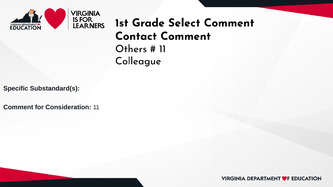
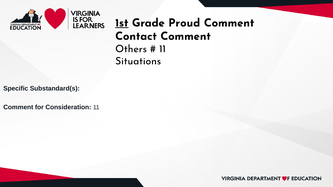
1st underline: none -> present (122, 23)
Select: Select -> Proud (184, 23)
Colleague: Colleague -> Situations (138, 61)
